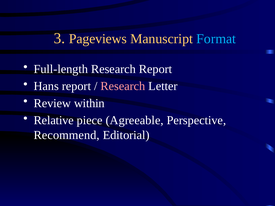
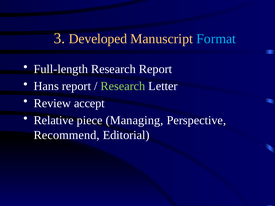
Pageviews: Pageviews -> Developed (98, 39)
Research colour: pink -> light green (123, 86)
within: within -> accept (89, 103)
Agreeable: Agreeable -> Managing (135, 120)
